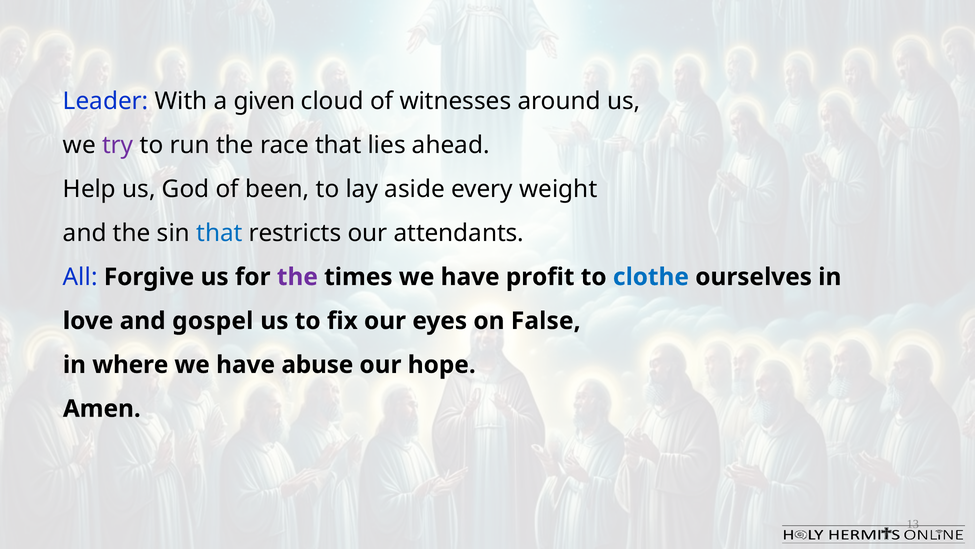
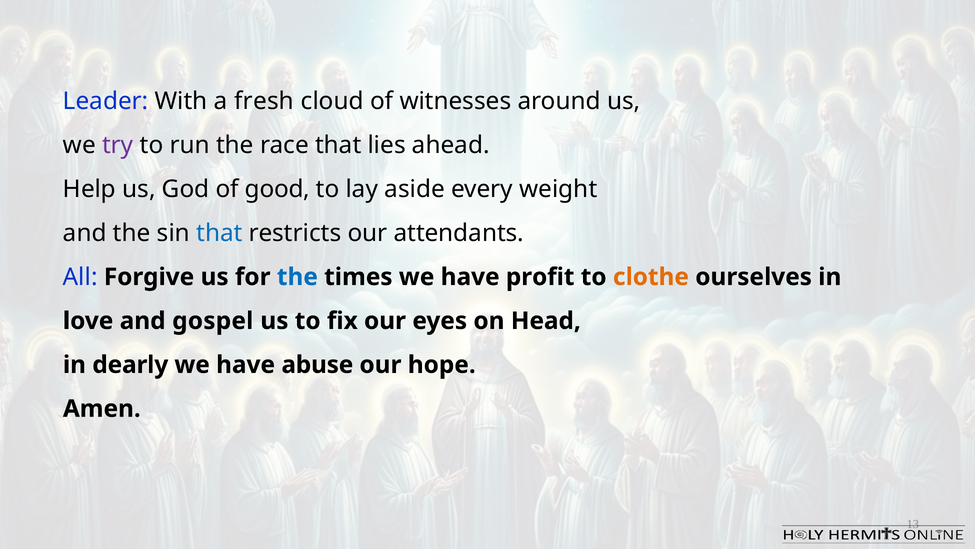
given: given -> fresh (264, 101)
been: been -> good (277, 189)
the colour: purple -> blue (297, 277)
clothe colour: blue -> orange (651, 277)
False: False -> Head (546, 321)
where: where -> dearly (130, 364)
